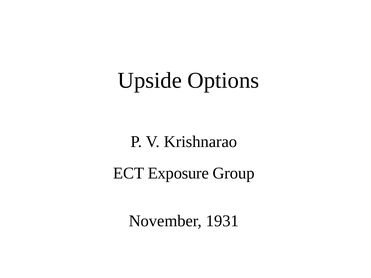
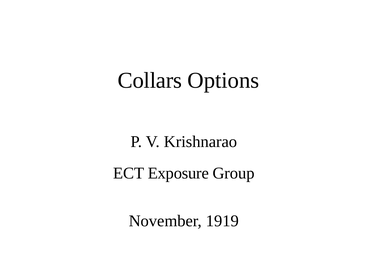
Upside: Upside -> Collars (150, 80)
1931: 1931 -> 1919 (222, 221)
